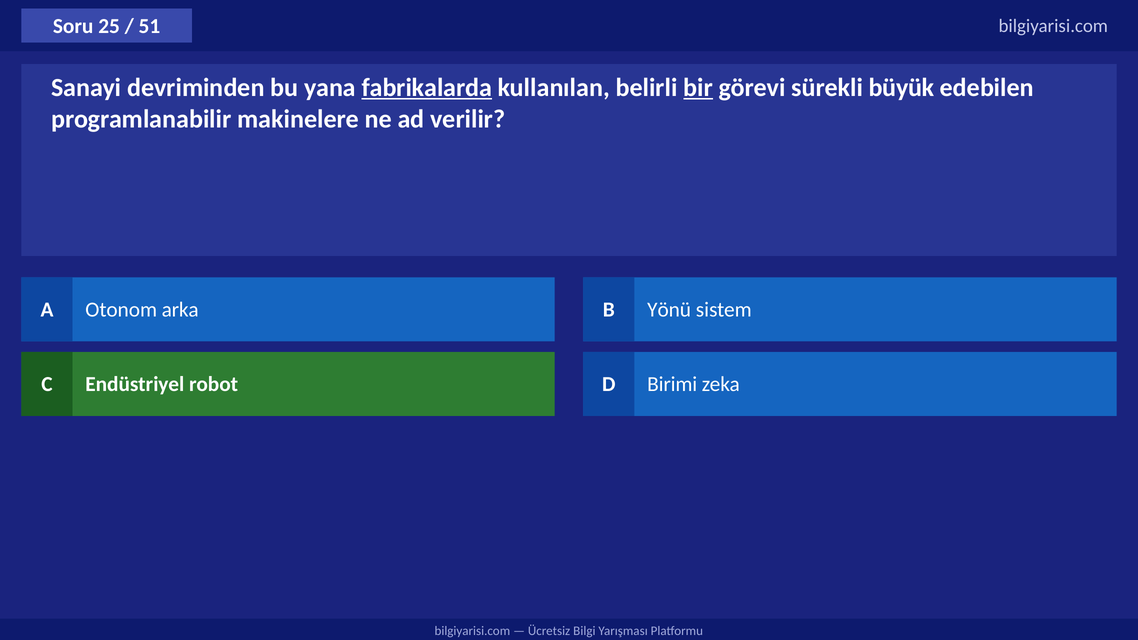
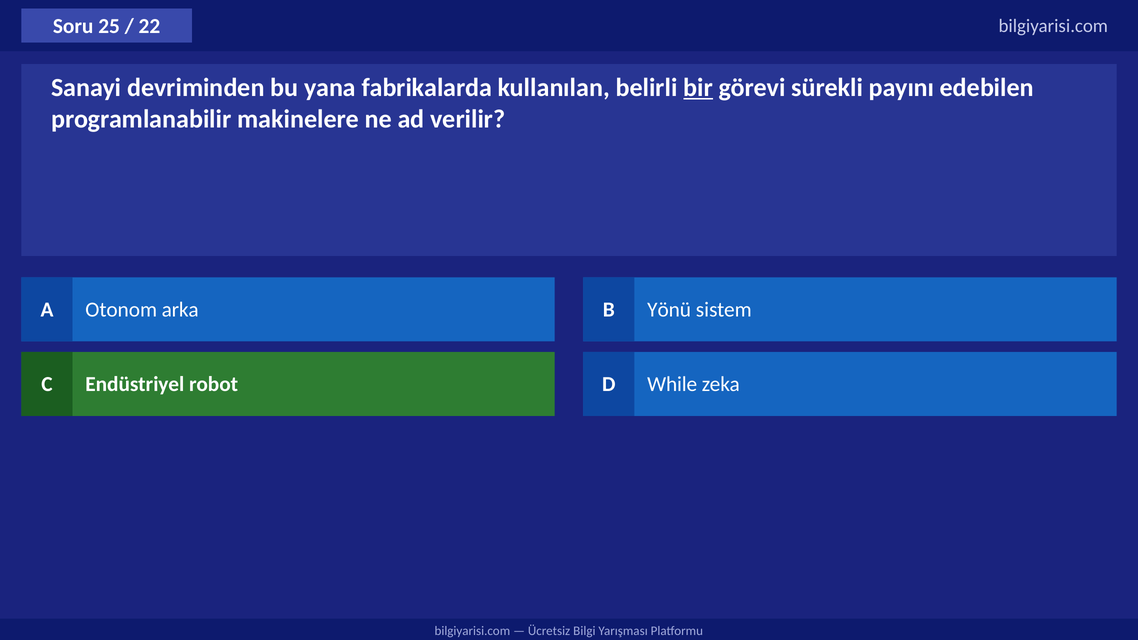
51: 51 -> 22 (149, 26)
fabrikalarda underline: present -> none (427, 88)
büyük: büyük -> payını (901, 88)
Birimi: Birimi -> While (672, 384)
